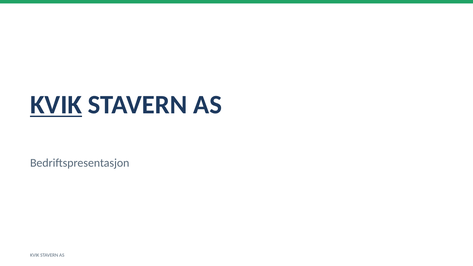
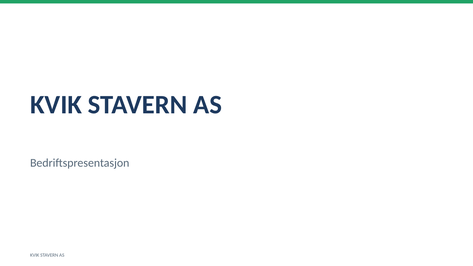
KVIK underline: present -> none (56, 105)
